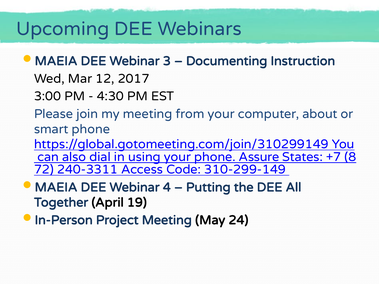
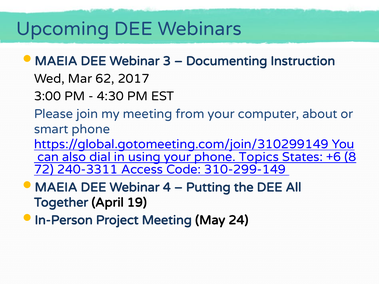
12: 12 -> 62 (105, 79)
Assure: Assure -> Topics (259, 157)
+7: +7 -> +6 (334, 157)
